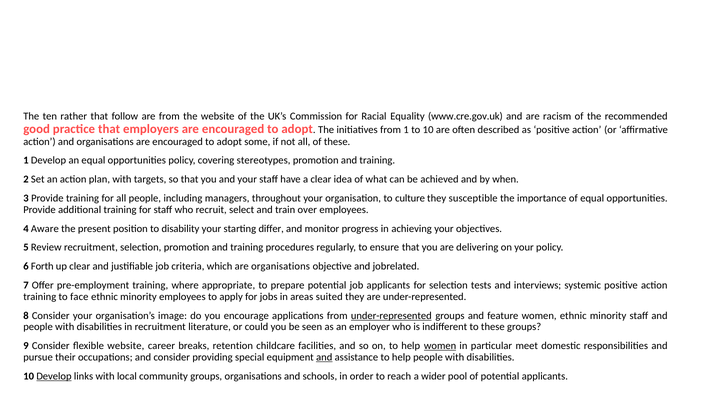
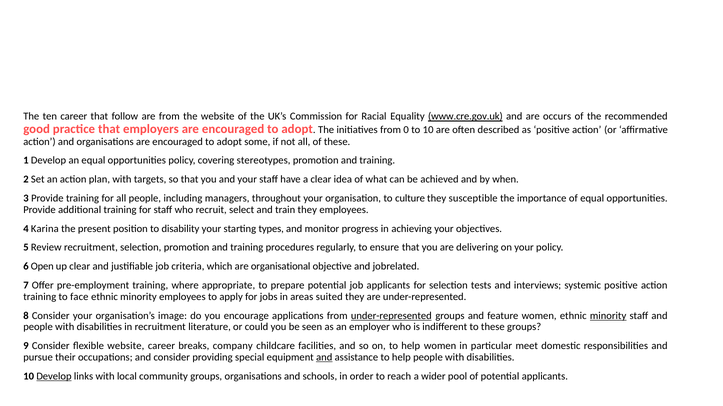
ten rather: rather -> career (74, 117)
www.cre.gov.uk underline: none -> present (465, 117)
racism: racism -> occurs (557, 117)
from 1: 1 -> 0 (406, 130)
train over: over -> they (307, 210)
Aware: Aware -> Karina (45, 229)
differ: differ -> types (271, 229)
Forth: Forth -> Open (42, 267)
are organisations: organisations -> organisational (281, 267)
minority underline: none -> present (608, 316)
retention: retention -> company (233, 346)
women underline: present -> none (440, 346)
